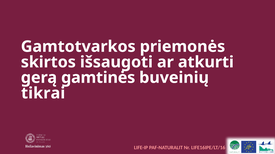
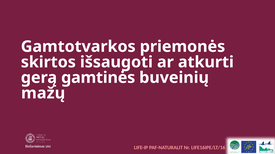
tikrai: tikrai -> mažų (43, 94)
